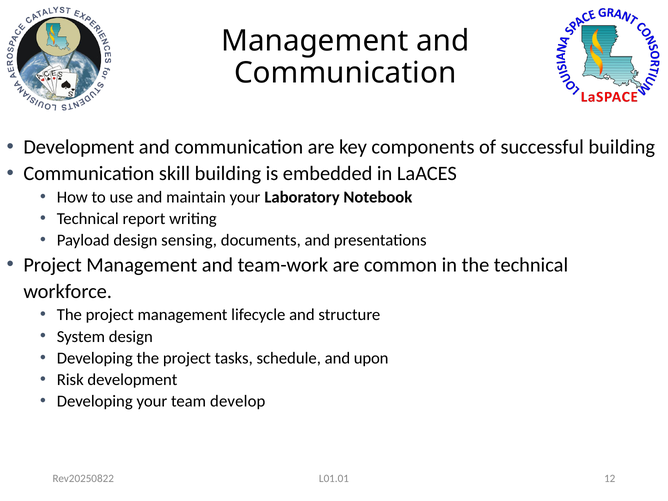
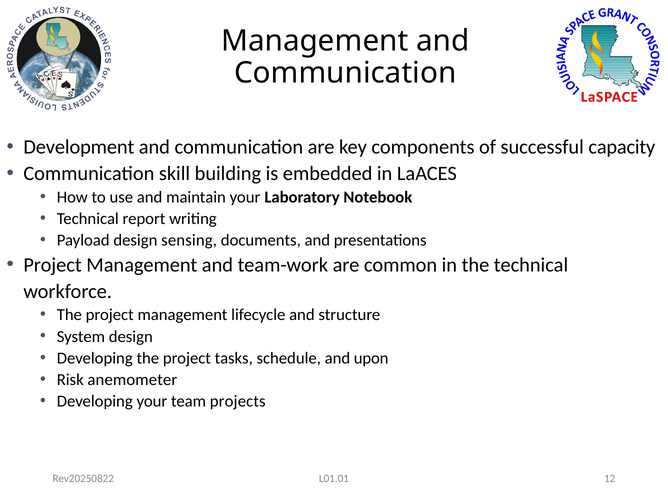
successful building: building -> capacity (622, 147)
Risk development: development -> anemometer (132, 380)
develop: develop -> projects (238, 401)
